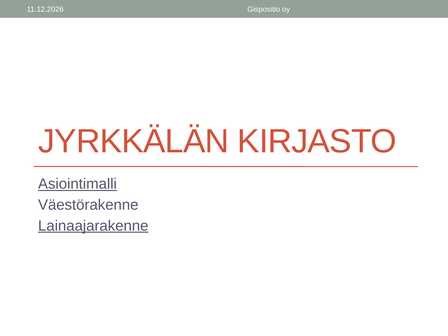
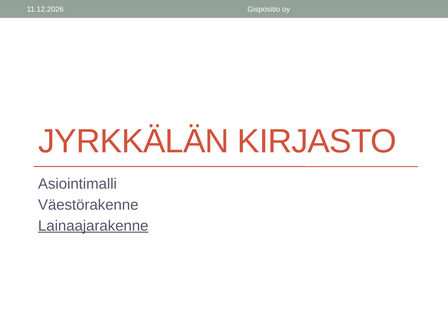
Asiointimalli underline: present -> none (77, 184)
